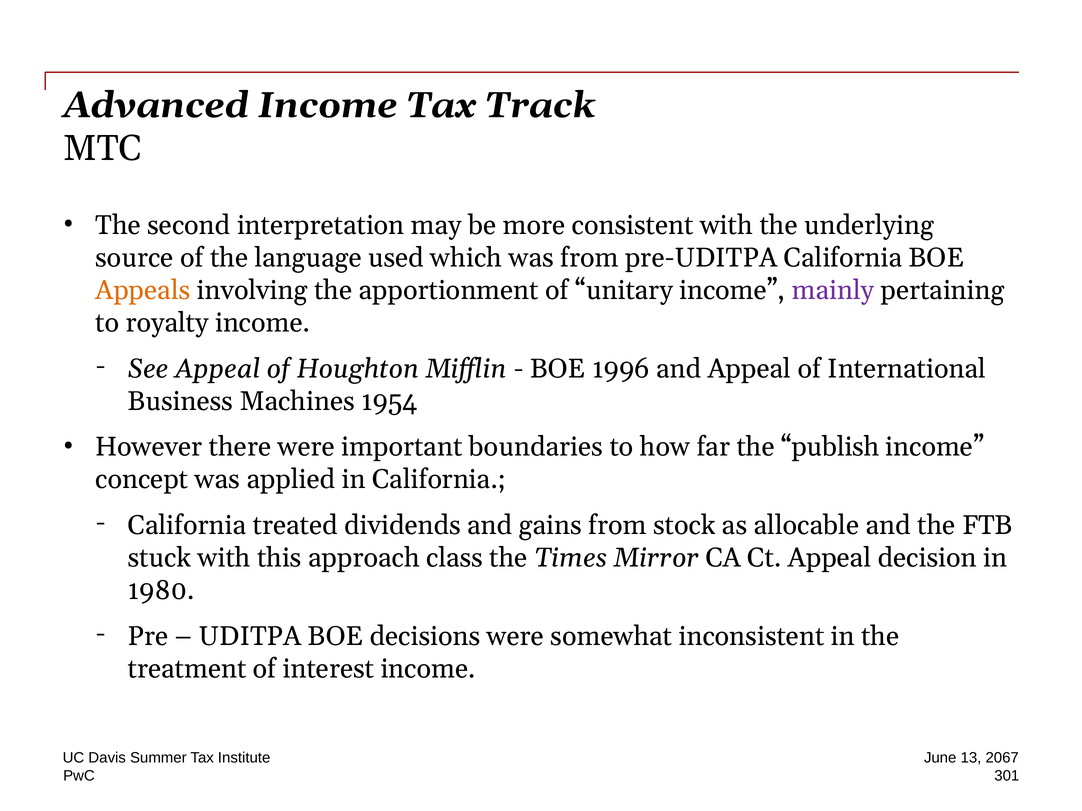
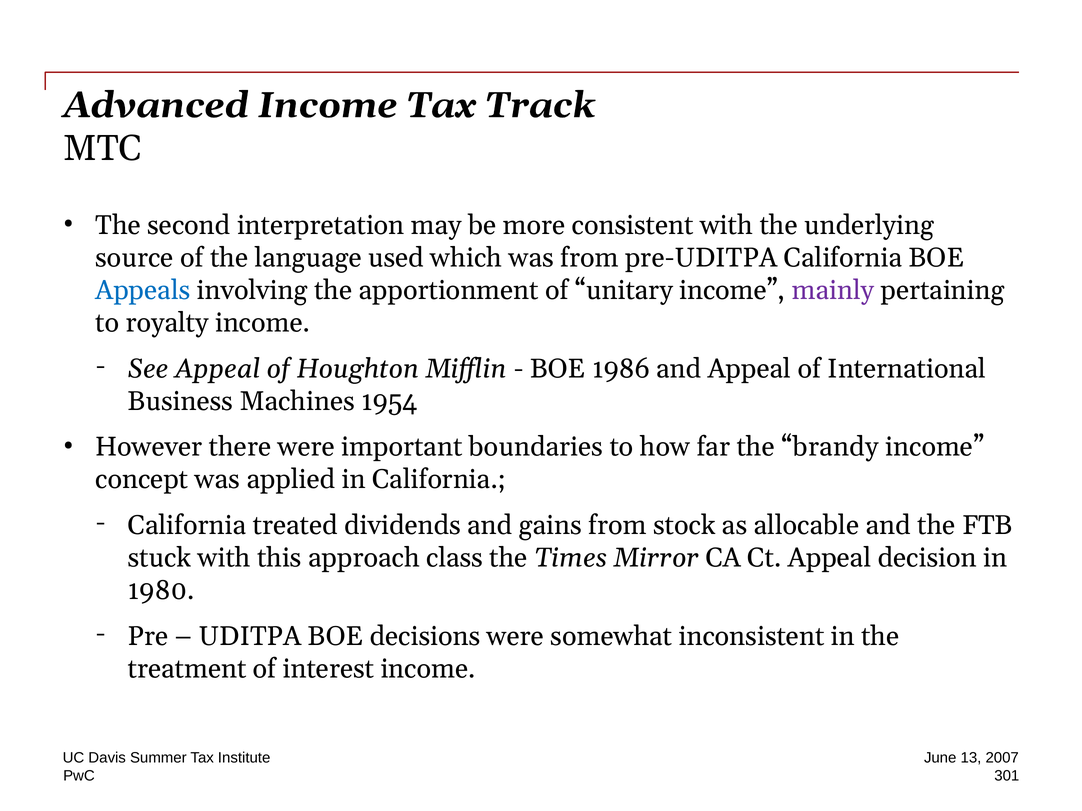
Appeals colour: orange -> blue (143, 290)
1996: 1996 -> 1986 (621, 369)
publish: publish -> brandy (830, 447)
2067: 2067 -> 2007 (1002, 758)
